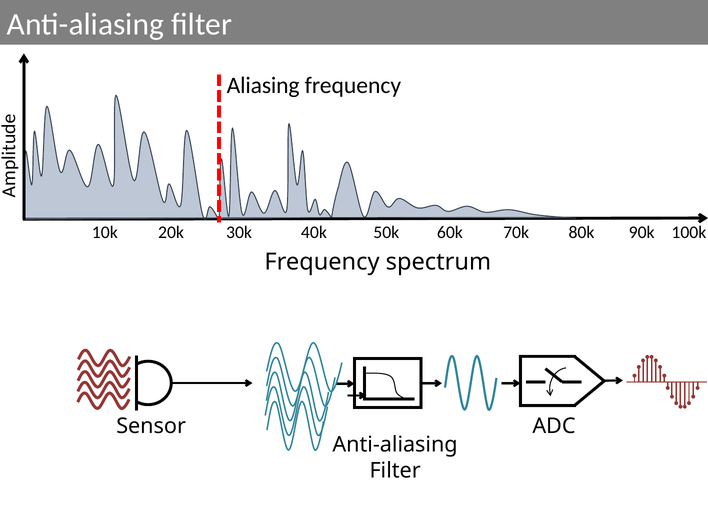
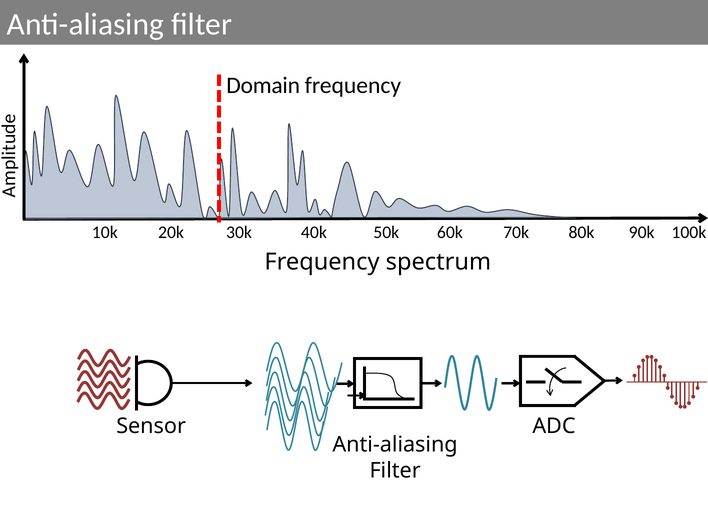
Aliasing: Aliasing -> Domain (263, 86)
